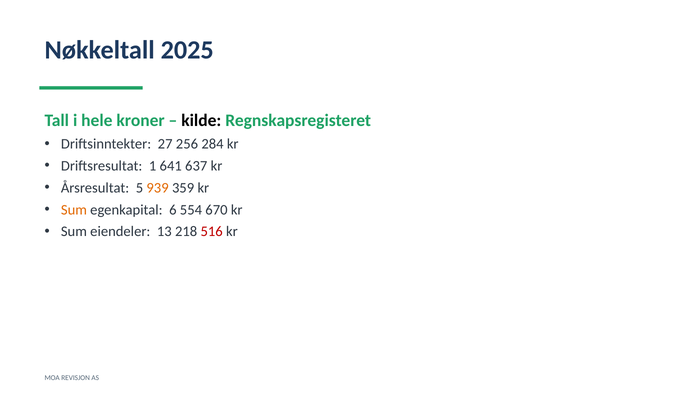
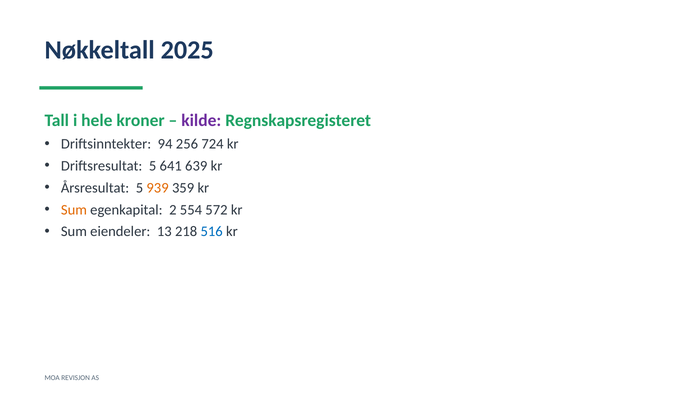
kilde colour: black -> purple (201, 121)
27: 27 -> 94 (165, 144)
284: 284 -> 724 (212, 144)
Driftsresultat 1: 1 -> 5 (153, 166)
637: 637 -> 639 (196, 166)
6: 6 -> 2 (173, 210)
670: 670 -> 572 (216, 210)
516 colour: red -> blue (212, 231)
